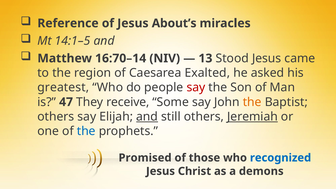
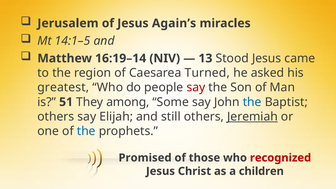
Reference: Reference -> Jerusalem (68, 23)
About’s: About’s -> Again’s (174, 23)
16:70–14: 16:70–14 -> 16:19–14 (121, 58)
Exalted: Exalted -> Turned (207, 73)
47: 47 -> 51 (66, 102)
receive: receive -> among (128, 102)
the colour: orange -> blue (252, 102)
and underline: present -> none (147, 117)
recognized colour: blue -> red (281, 158)
demons: demons -> children (261, 171)
